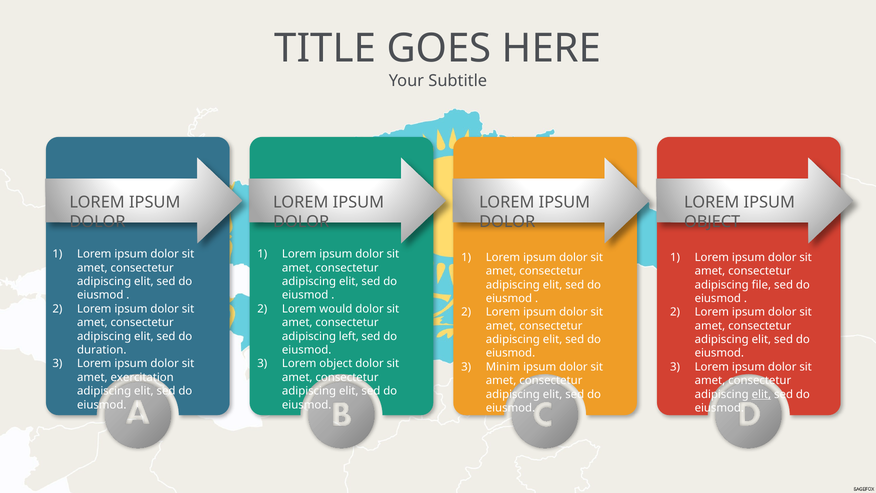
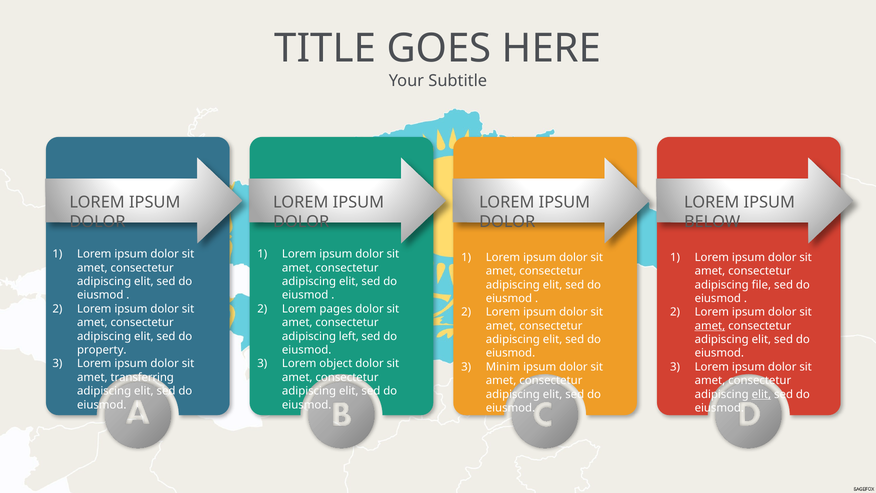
OBJECT: OBJECT -> BELOW (712, 222)
would: would -> pages (336, 309)
amet underline: none -> present (710, 326)
duration: duration -> property (102, 350)
exercitation: exercitation -> transferring (142, 377)
